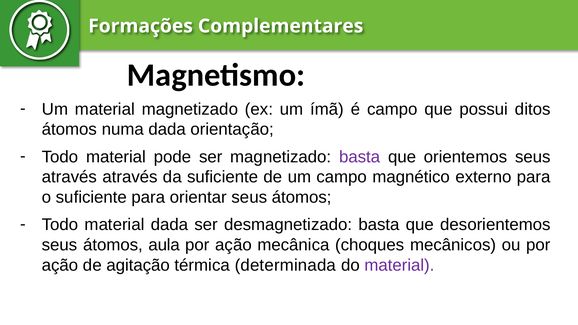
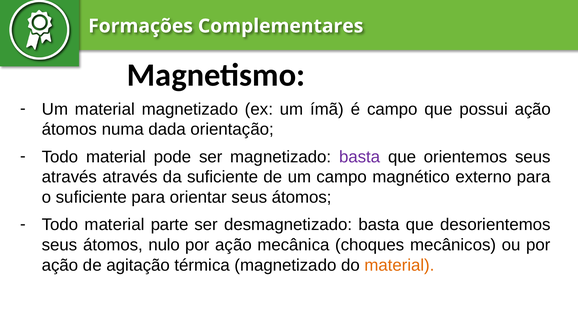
possui ditos: ditos -> ação (533, 109)
material dada: dada -> parte (170, 225)
aula: aula -> nulo (164, 245)
térmica determinada: determinada -> magnetizado (285, 265)
material colour: purple -> orange (399, 265)
